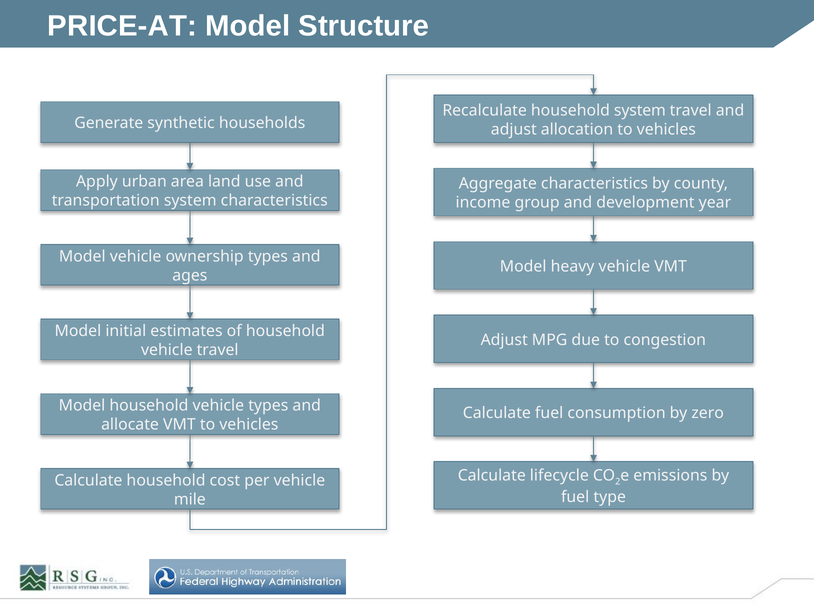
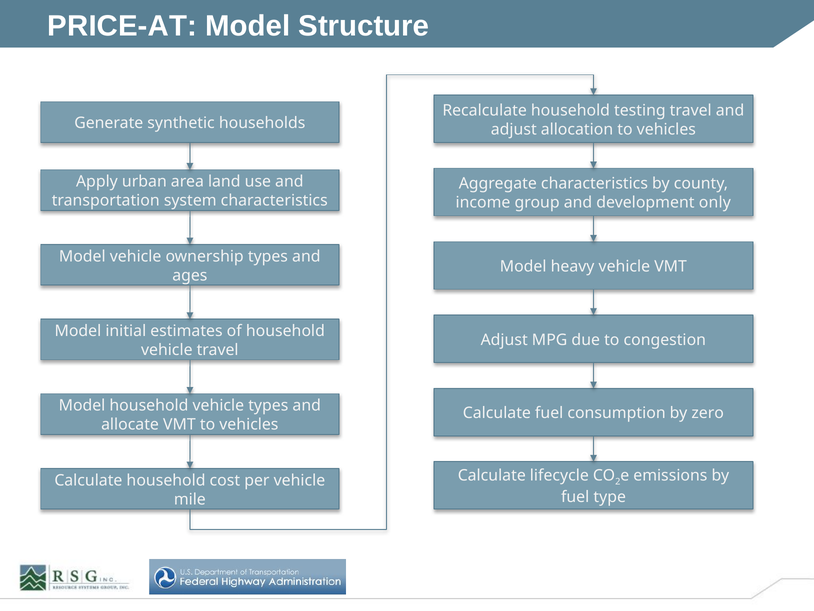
system: system -> testing (640, 110)
year: year -> only (715, 203)
